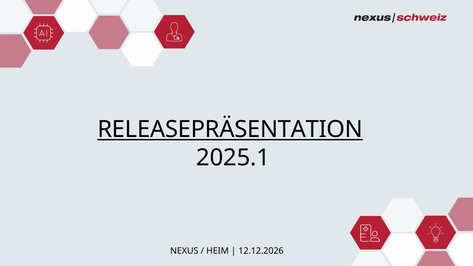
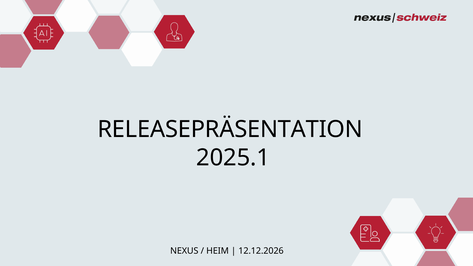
RELEASEPRÄSENTATION underline: present -> none (230, 129)
